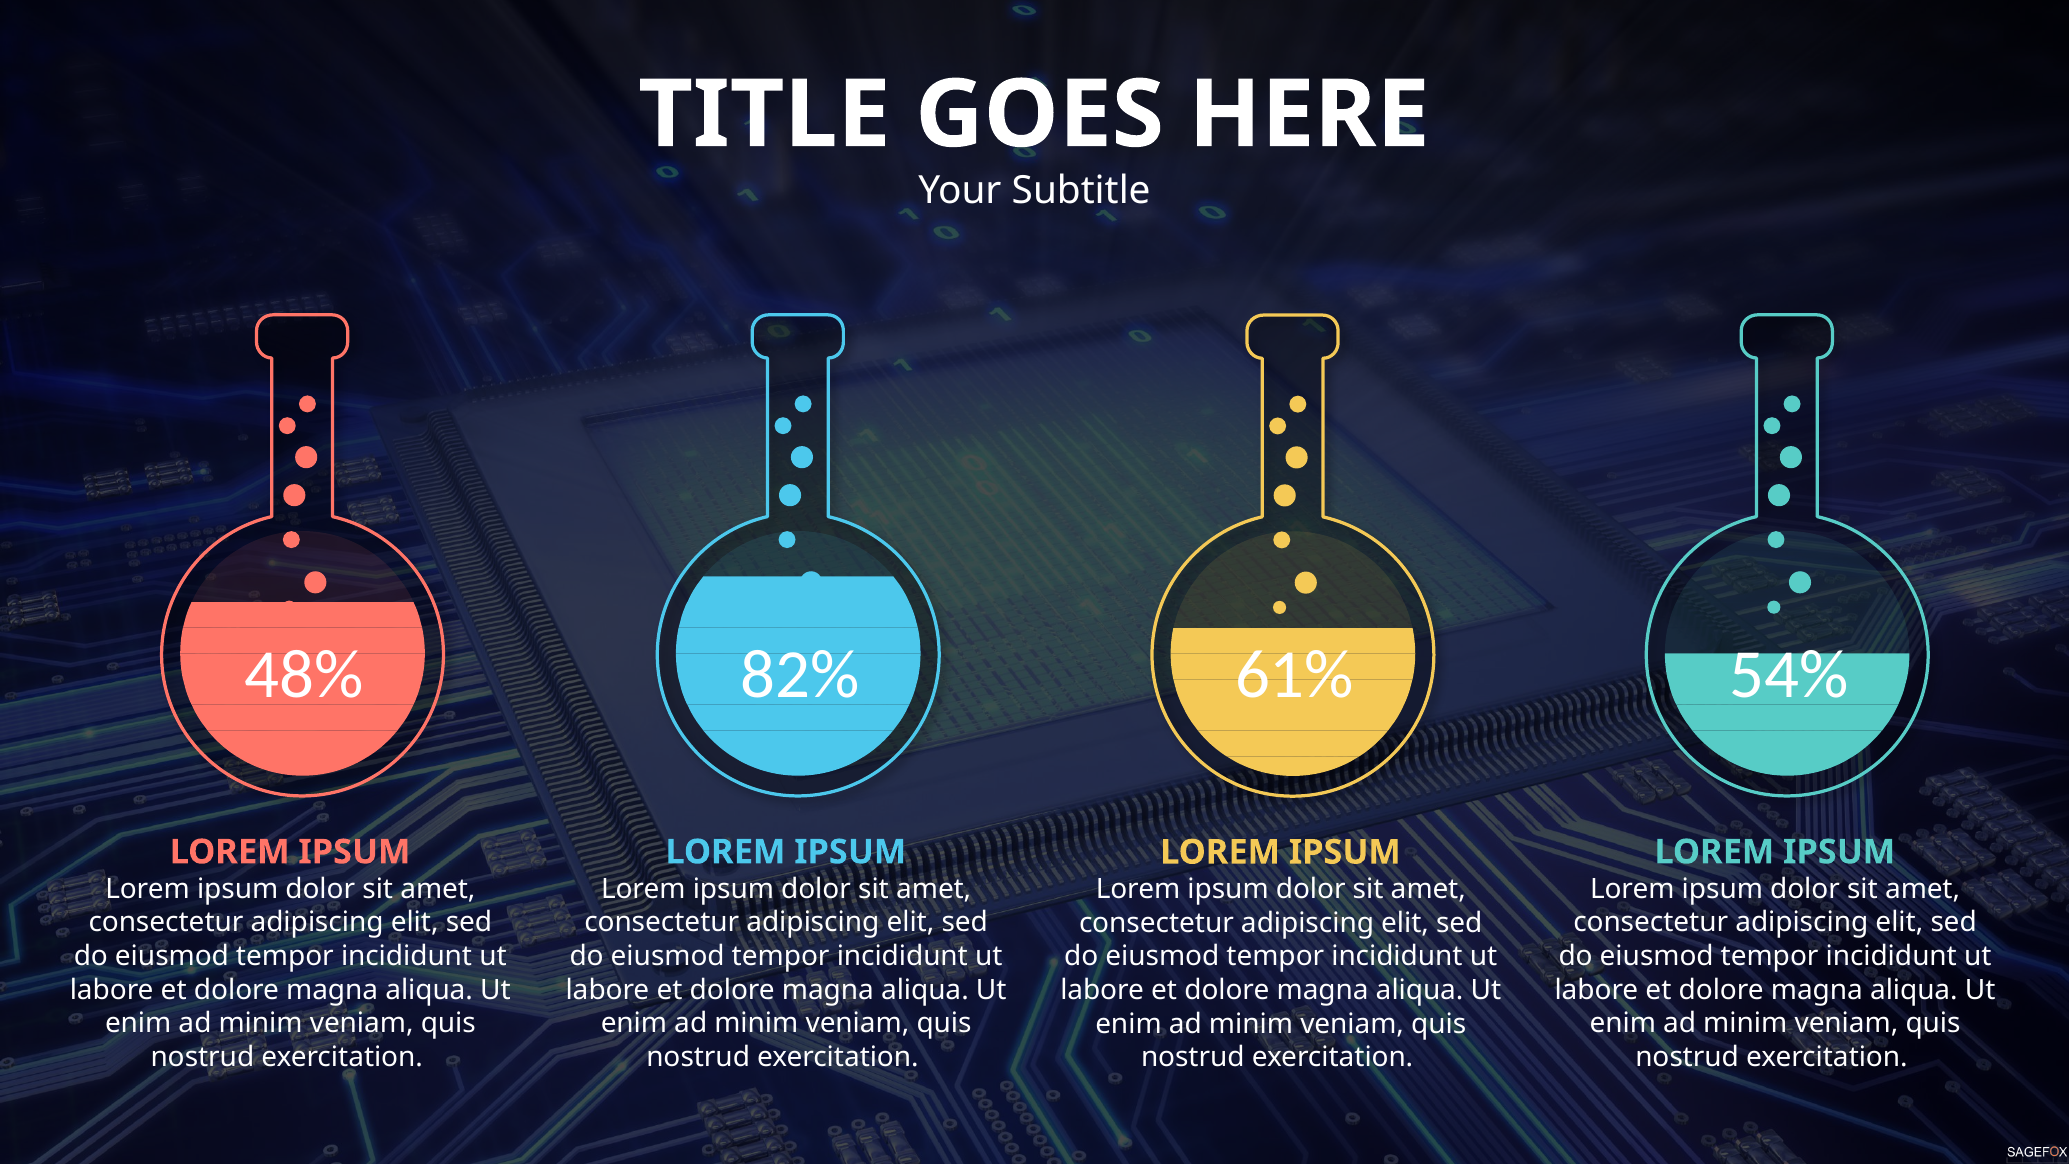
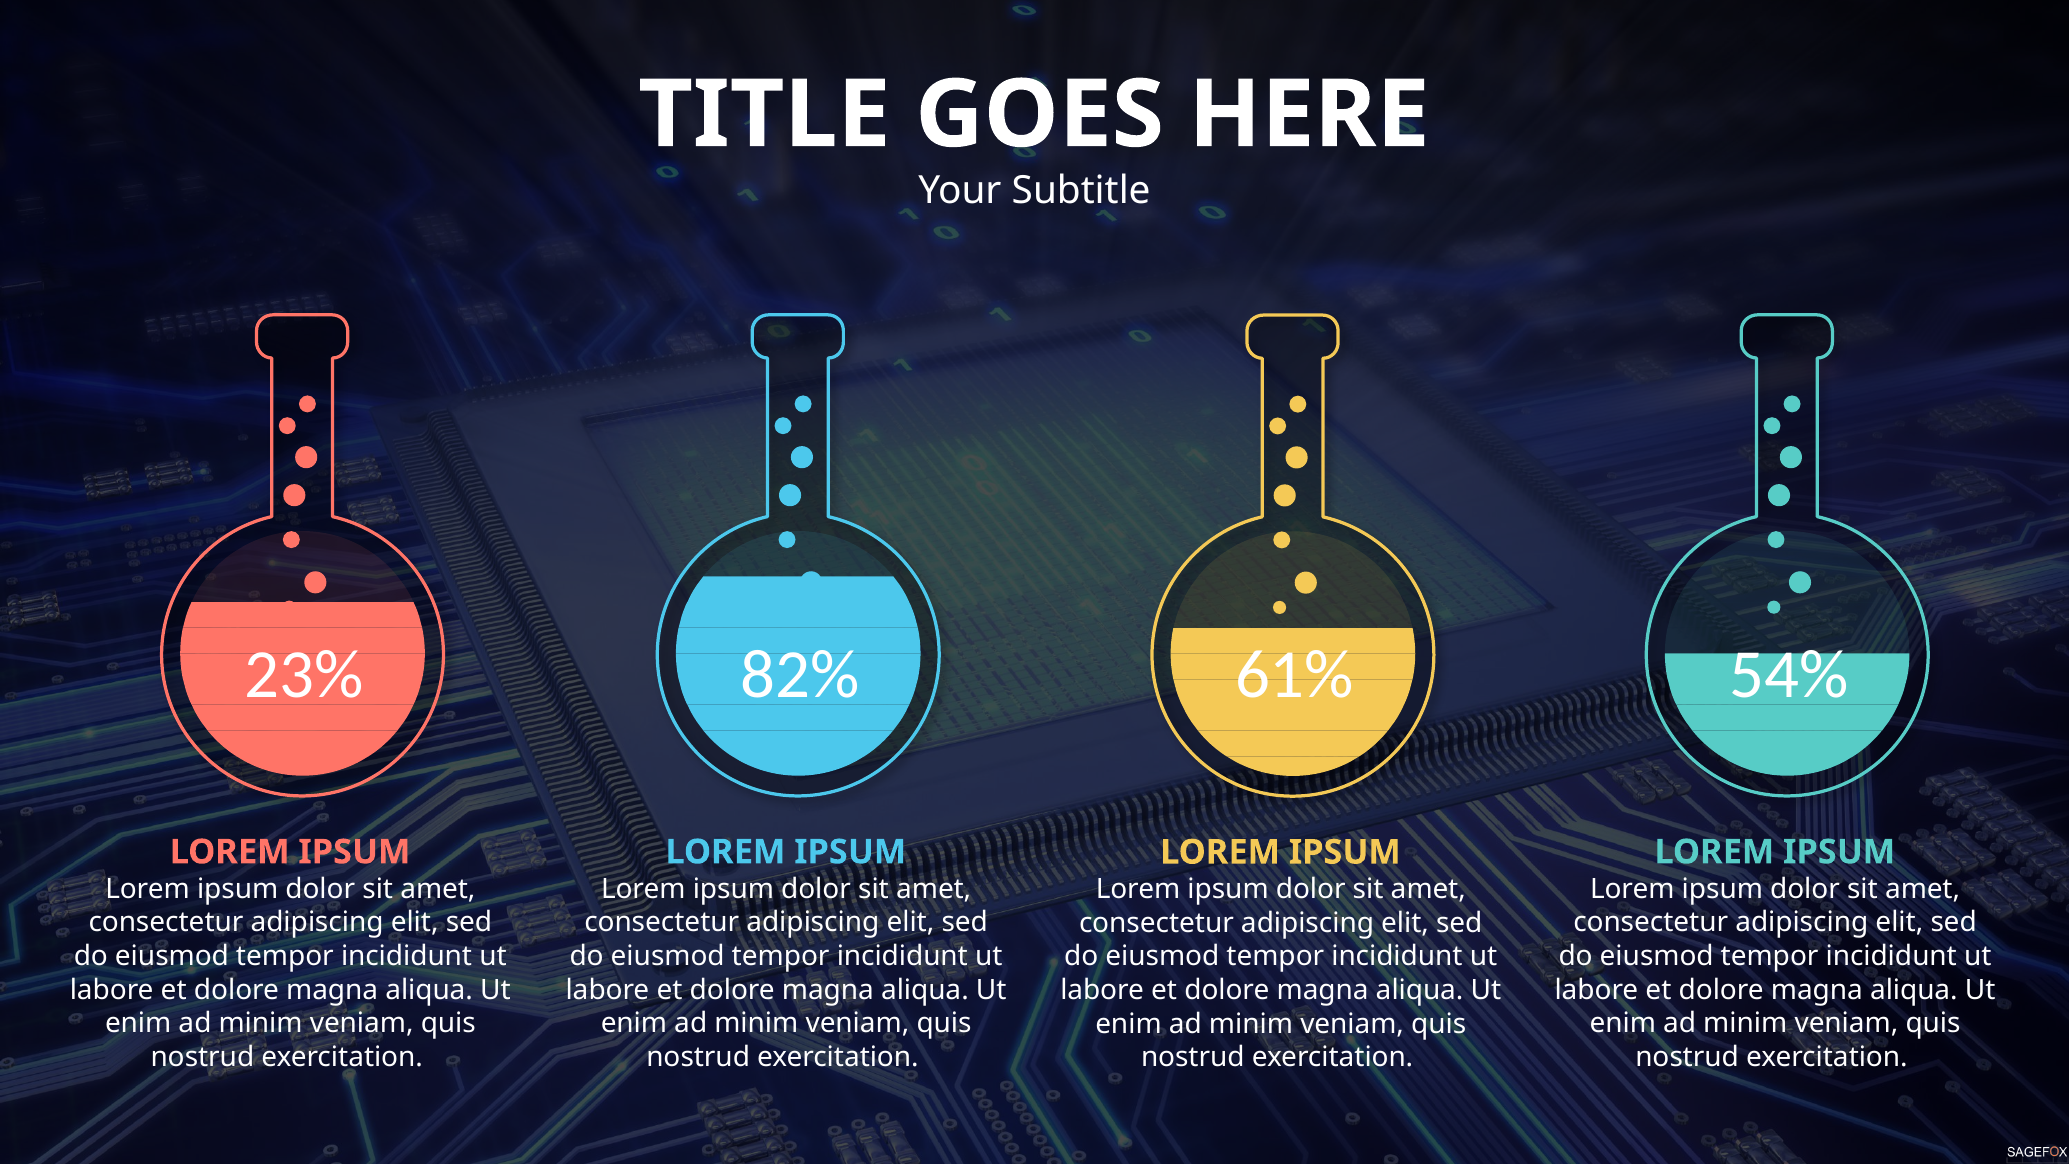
48%: 48% -> 23% (304, 675)
